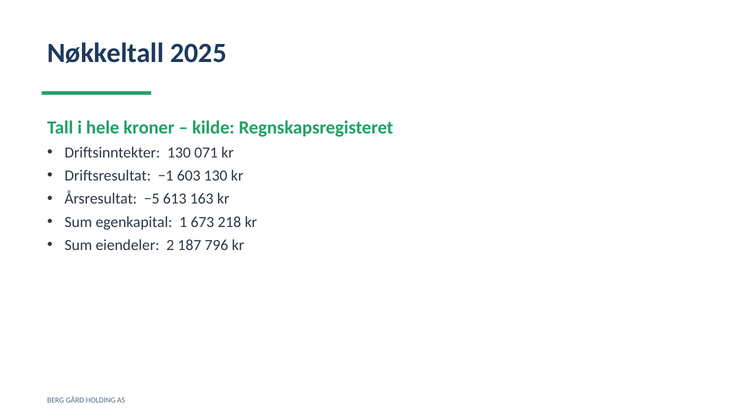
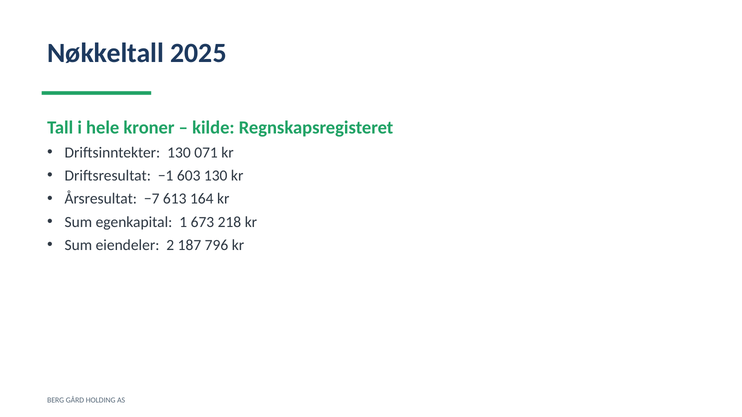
−5: −5 -> −7 (152, 199)
163: 163 -> 164 (202, 199)
